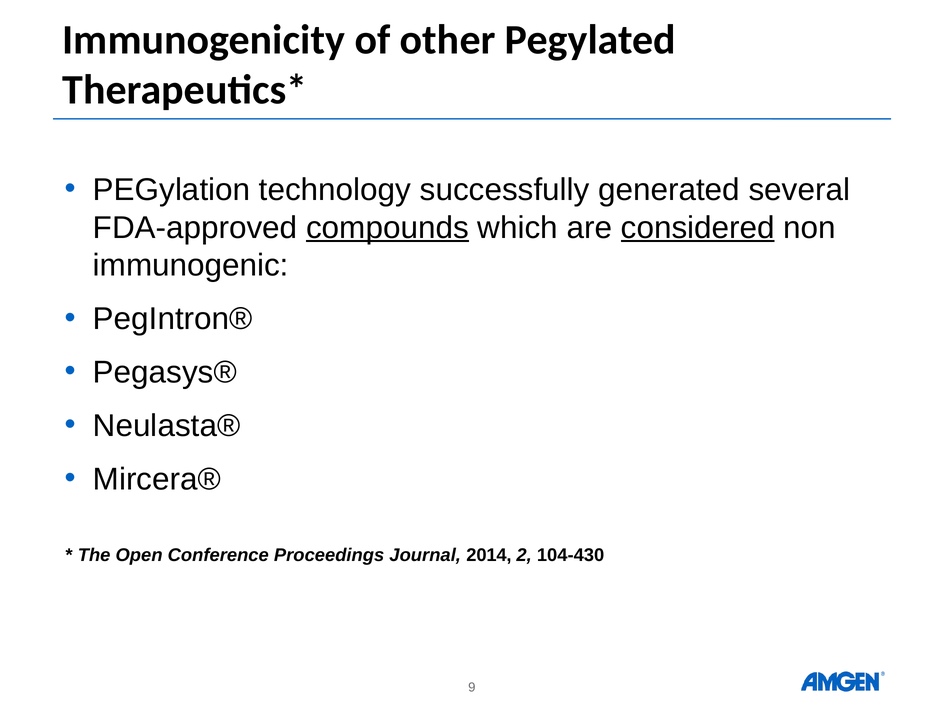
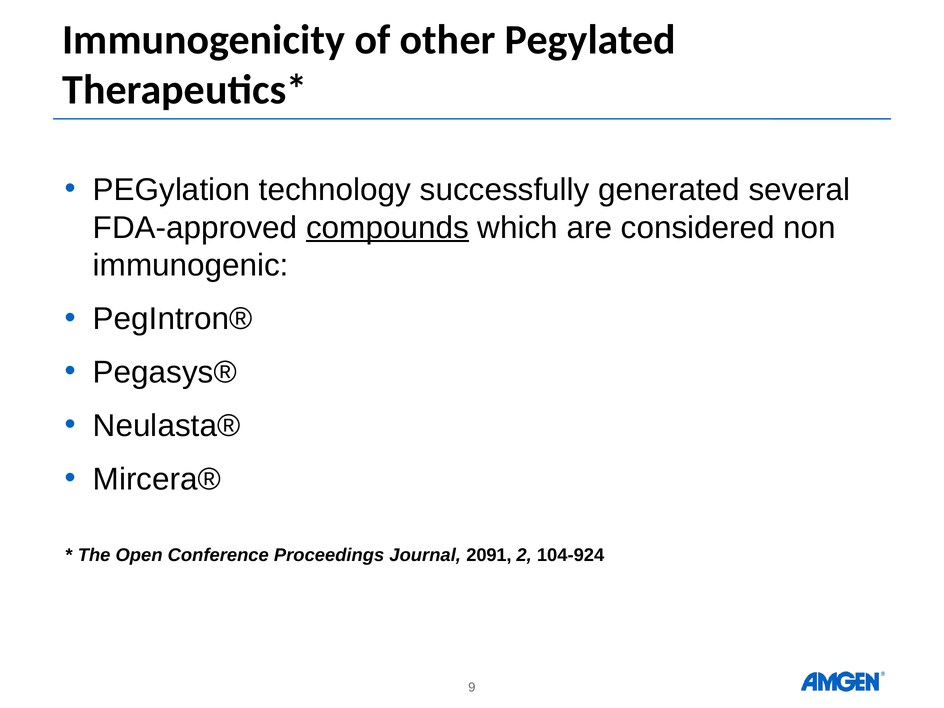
considered underline: present -> none (698, 228)
2014: 2014 -> 2091 (489, 555)
104-430: 104-430 -> 104-924 (571, 555)
